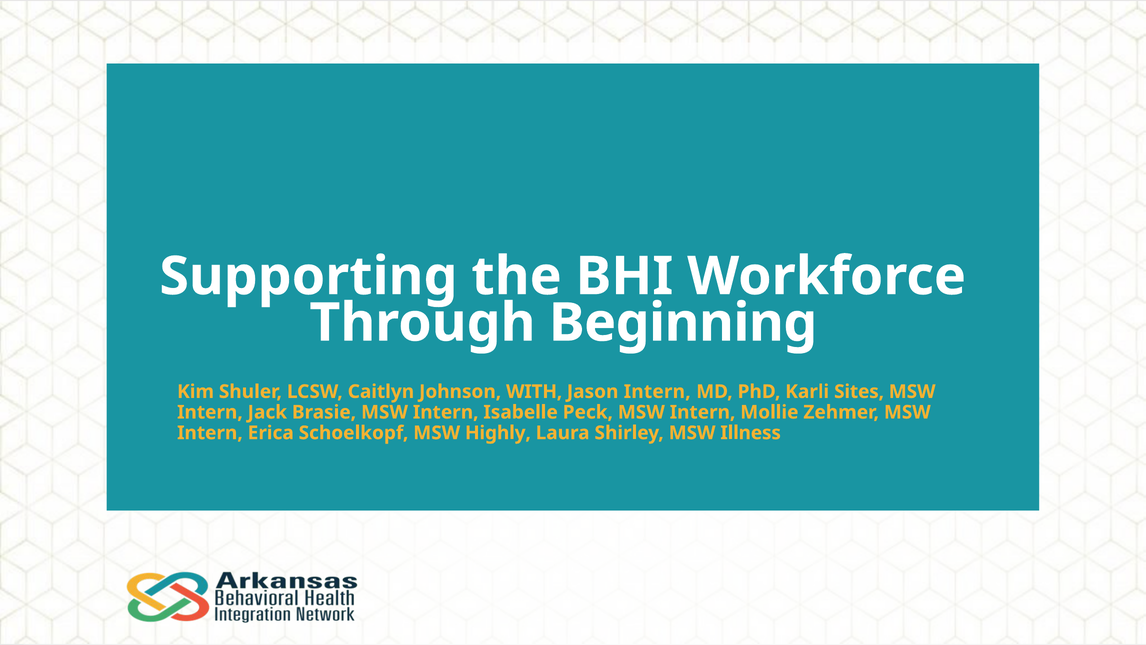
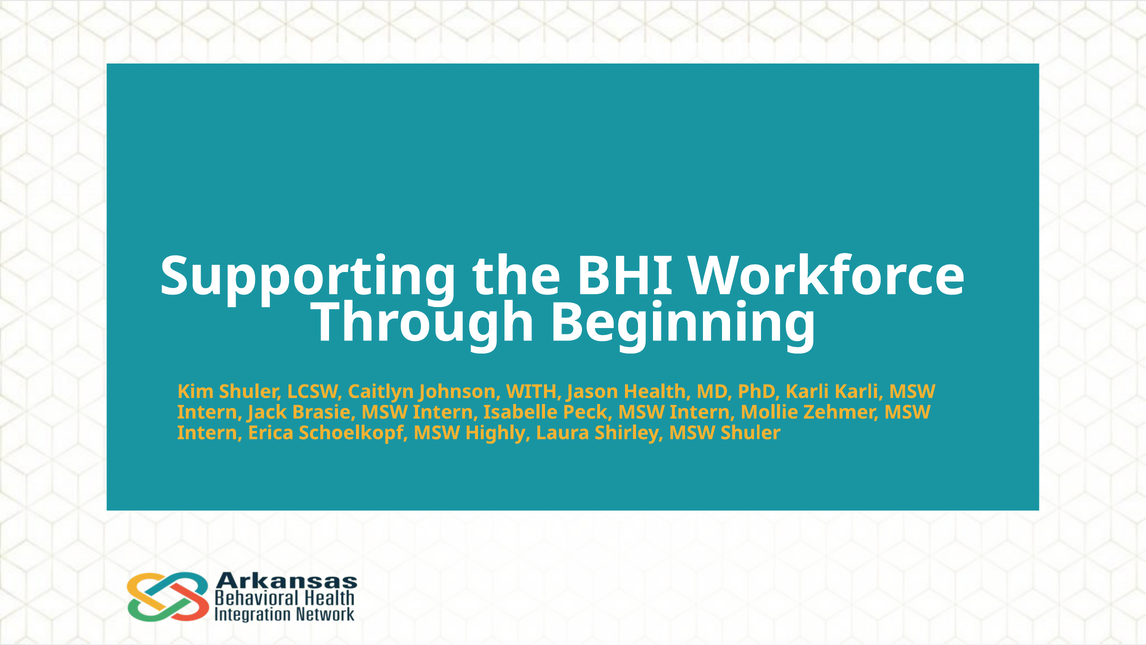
Jason Intern: Intern -> Health (657, 391)
Karli Sites: Sites -> Karli (859, 391)
MSW Illness: Illness -> Shuler (751, 433)
